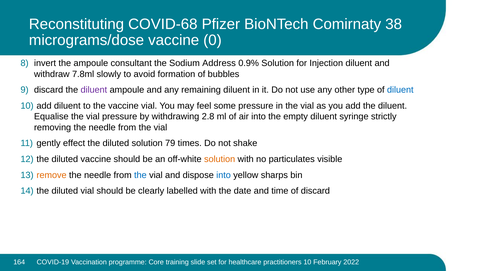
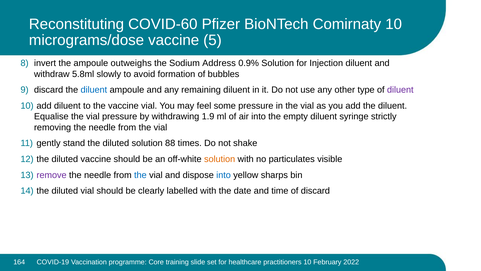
COVID-68: COVID-68 -> COVID-60 (163, 24)
Comirnaty 38: 38 -> 10 (394, 24)
0: 0 -> 5 (213, 40)
consultant: consultant -> outweighs (131, 63)
7.8ml: 7.8ml -> 5.8ml (83, 74)
diluent colour: purple -> blue (94, 90)
diluent colour: blue -> purple (400, 90)
2.8: 2.8 -> 1.9 (208, 116)
effect: effect -> stand (74, 143)
79: 79 -> 88 (170, 143)
remove colour: orange -> purple (52, 175)
